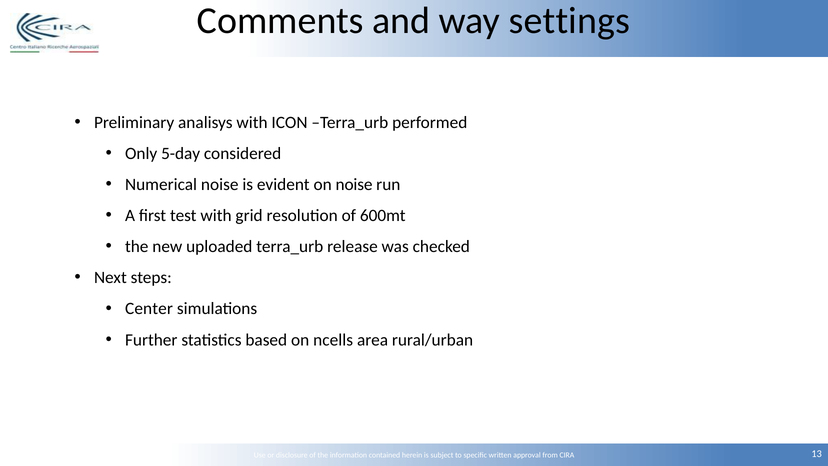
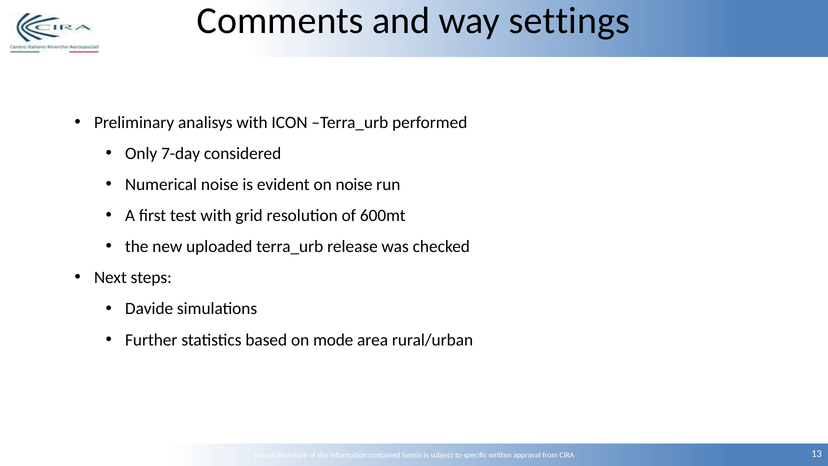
5-day: 5-day -> 7-day (181, 153)
Center: Center -> Davide (149, 309)
ncells: ncells -> mode (333, 340)
